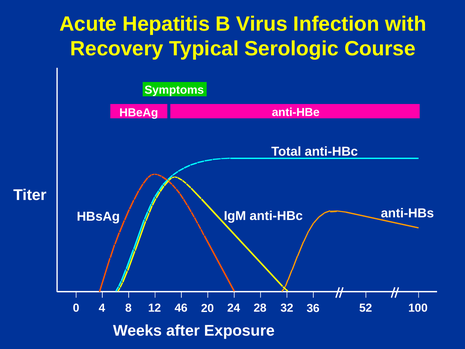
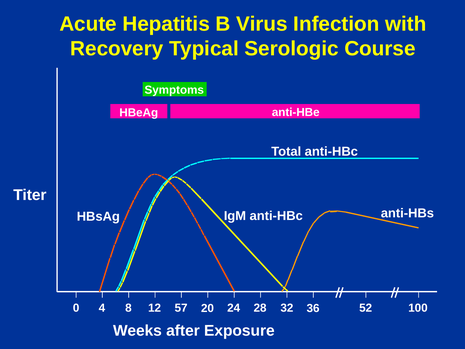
46: 46 -> 57 (181, 308)
